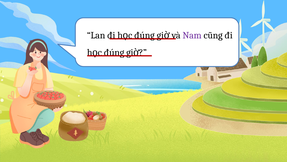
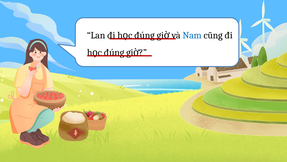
Nam colour: purple -> blue (192, 35)
